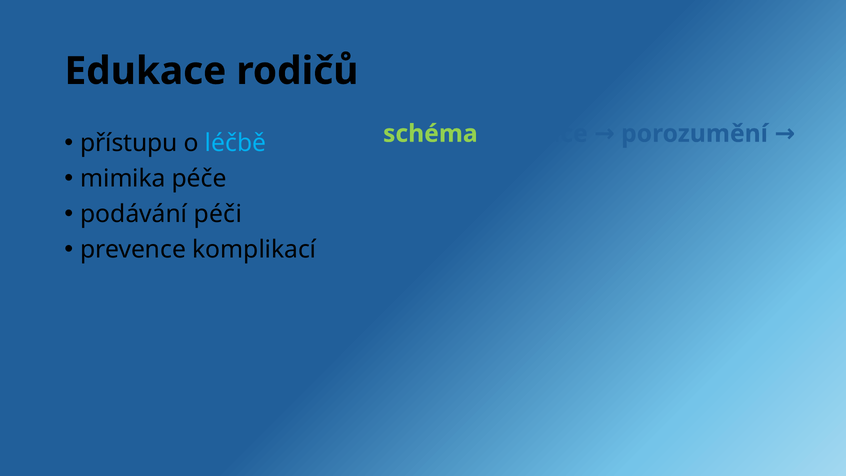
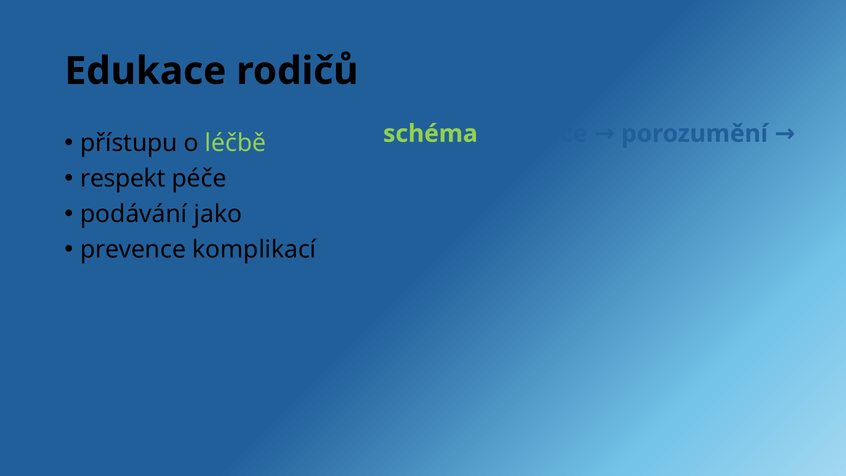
léčbě colour: light blue -> light green (236, 143)
mimika: mimika -> respekt (123, 179)
péči: péči -> jako (218, 214)
